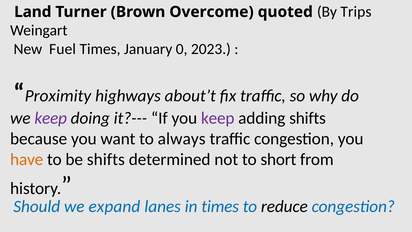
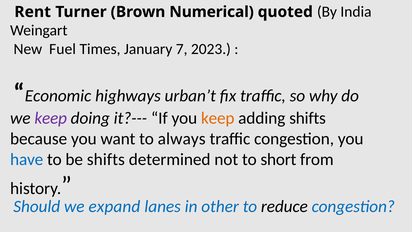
Land: Land -> Rent (33, 12)
Overcome: Overcome -> Numerical (212, 12)
Trips: Trips -> India (356, 12)
0: 0 -> 7 (182, 49)
Proximity: Proximity -> Economic (58, 96)
about’t: about’t -> urban’t (190, 96)
keep colour: purple -> orange (218, 118)
have colour: orange -> blue (27, 159)
in times: times -> other (220, 206)
